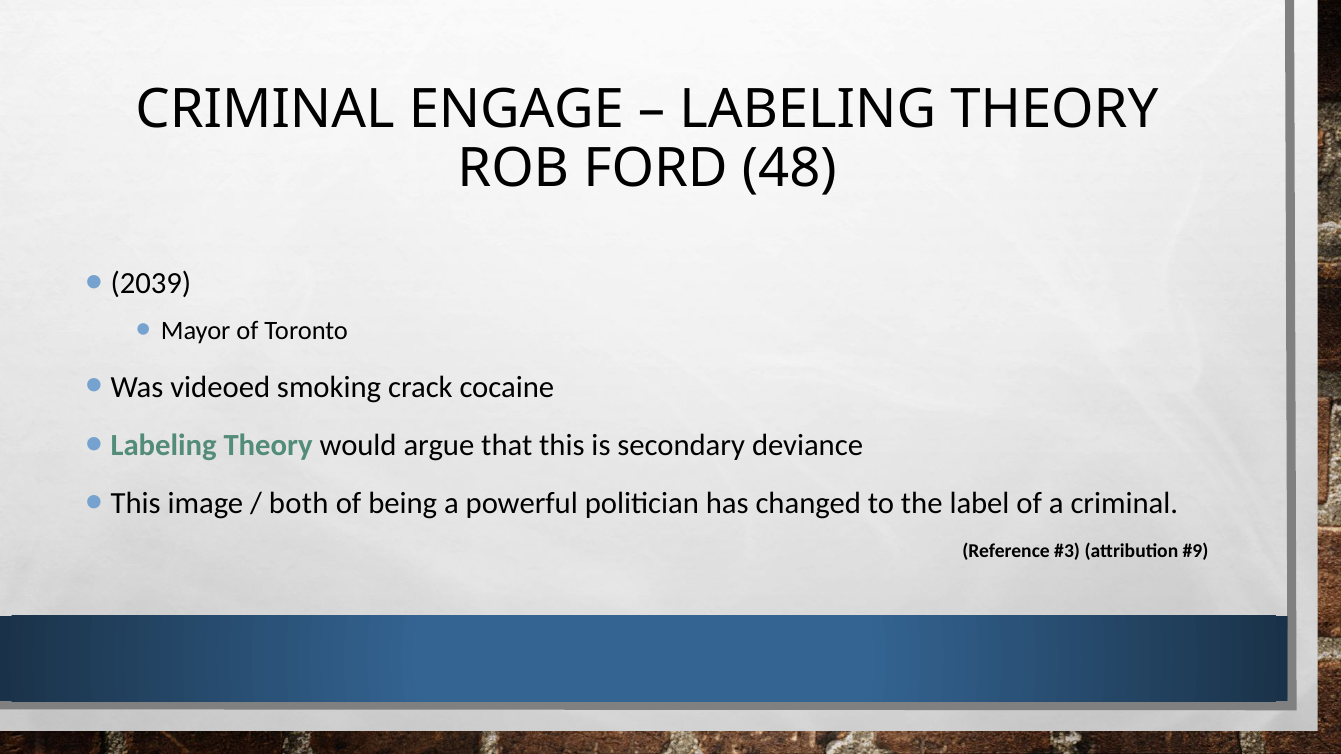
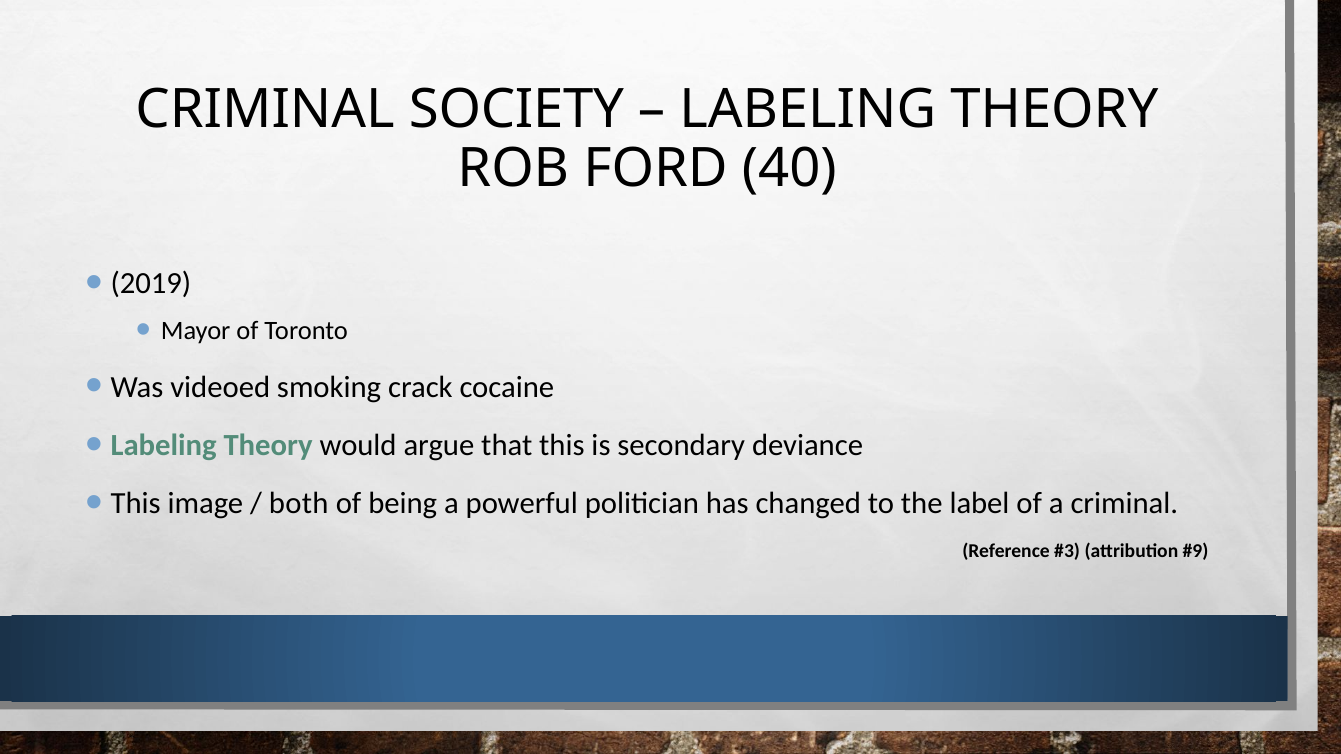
ENGAGE: ENGAGE -> SOCIETY (516, 110)
48: 48 -> 40 (789, 168)
2039: 2039 -> 2019 (151, 284)
